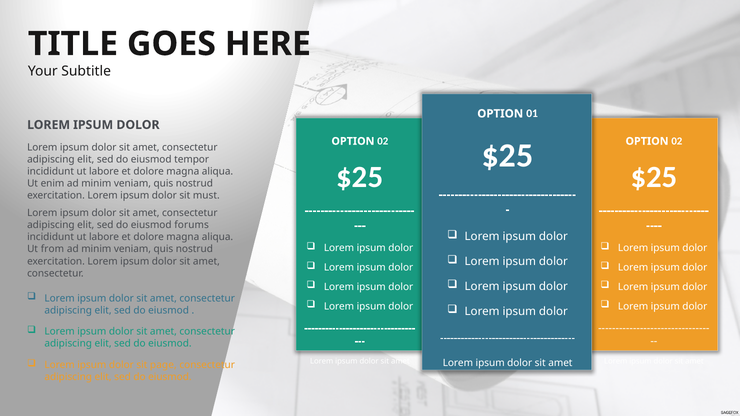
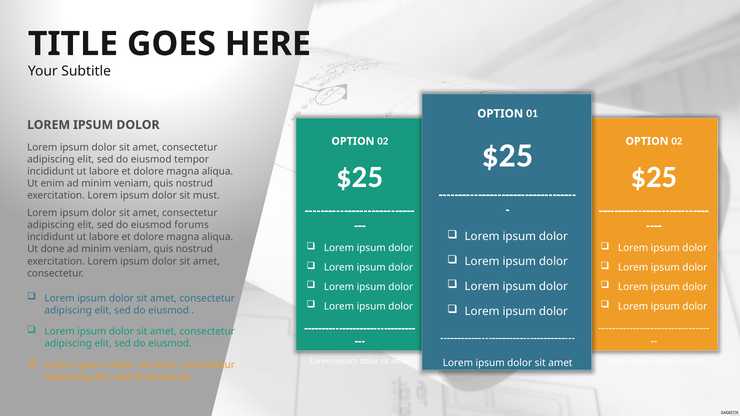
from: from -> done (53, 249)
page: page -> need (163, 365)
